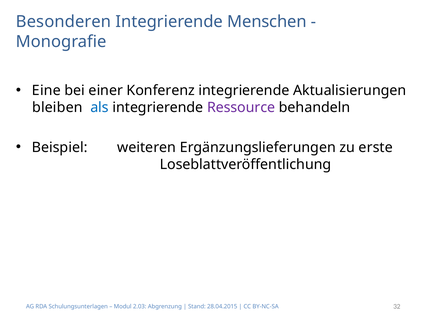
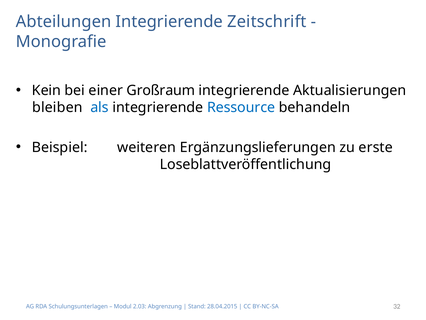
Besonderen: Besonderen -> Abteilungen (64, 22)
Menschen: Menschen -> Zeitschrift (267, 22)
Eine: Eine -> Kein (46, 90)
Konferenz: Konferenz -> Großraum (161, 90)
Ressource colour: purple -> blue (241, 107)
